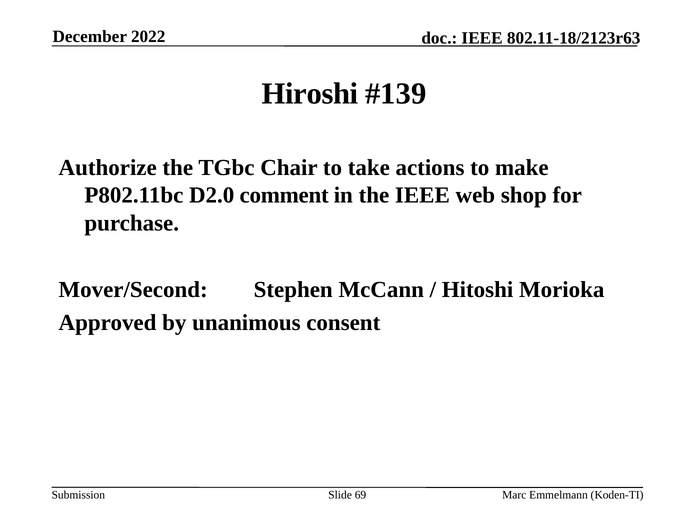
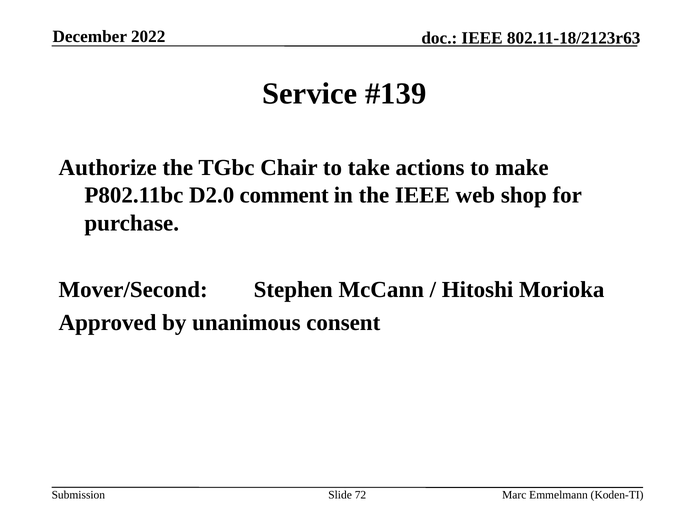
Hiroshi: Hiroshi -> Service (310, 94)
69: 69 -> 72 (360, 496)
